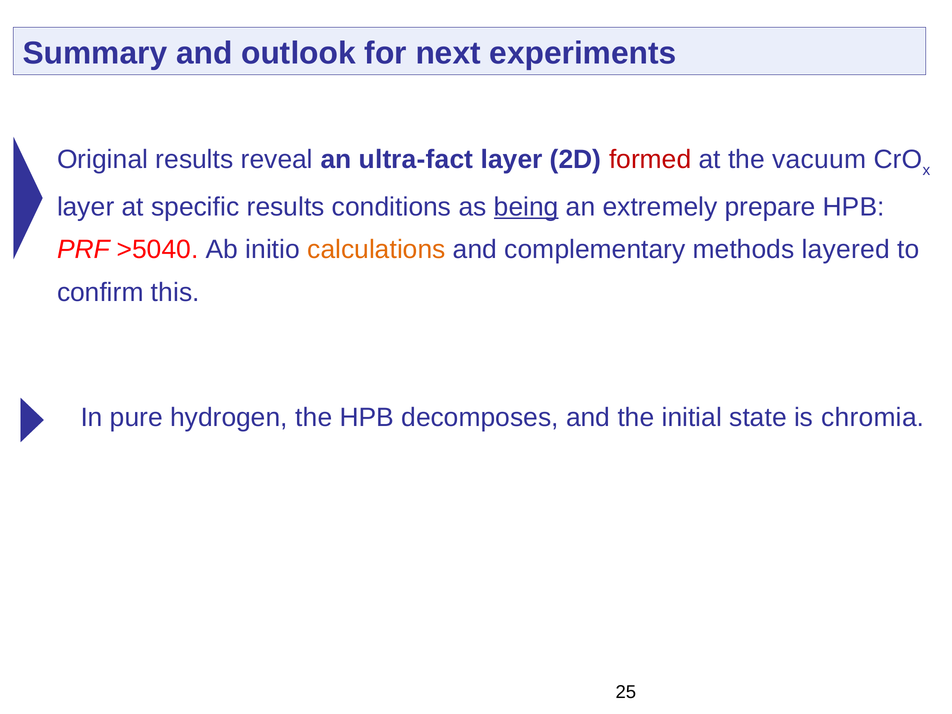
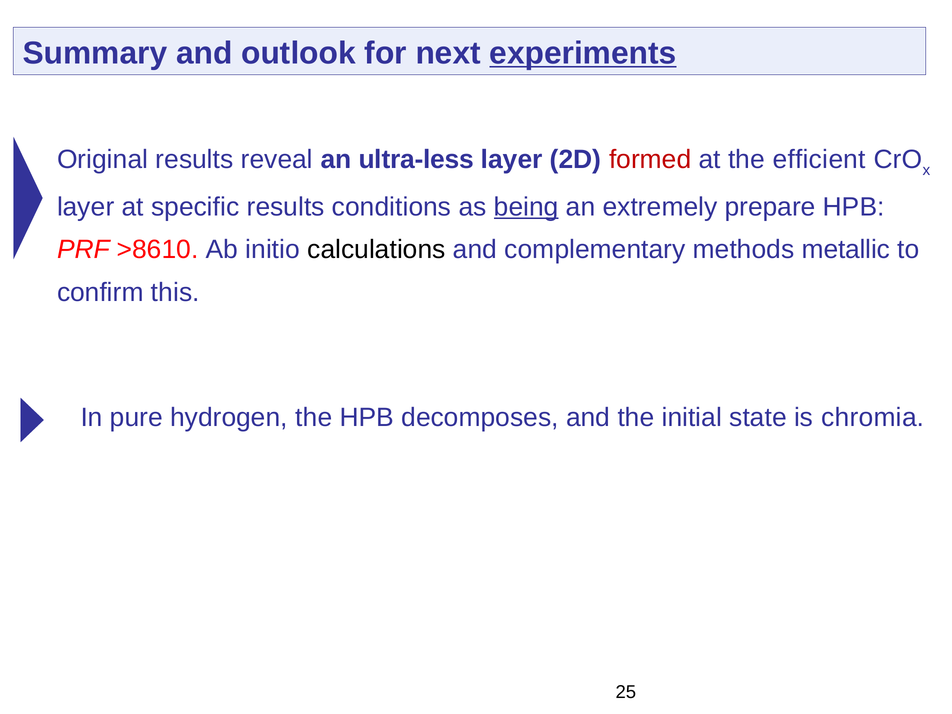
experiments underline: none -> present (583, 53)
ultra-fact: ultra-fact -> ultra-less (416, 160)
vacuum: vacuum -> efficient (819, 160)
>5040: >5040 -> >8610 (158, 250)
calculations colour: orange -> black (376, 250)
layered: layered -> metallic (846, 250)
